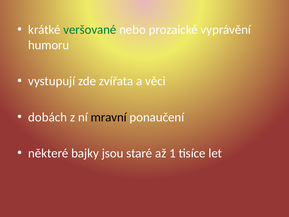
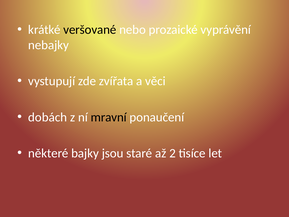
veršované colour: green -> black (90, 30)
humoru: humoru -> nebajky (49, 45)
1: 1 -> 2 (172, 153)
